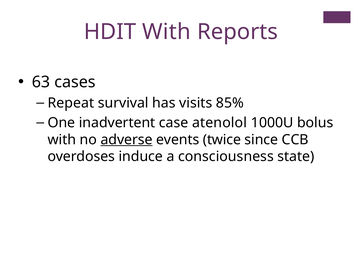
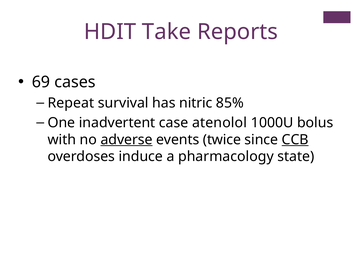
HDIT With: With -> Take (167, 32)
63: 63 -> 69 (41, 82)
visits: visits -> nitric (196, 103)
CCB underline: none -> present (295, 139)
consciousness: consciousness -> pharmacology (226, 156)
